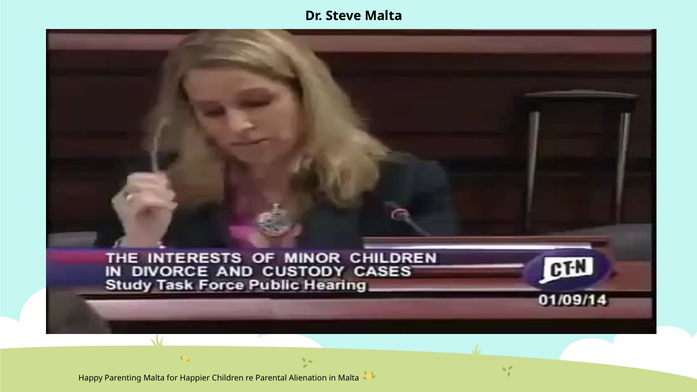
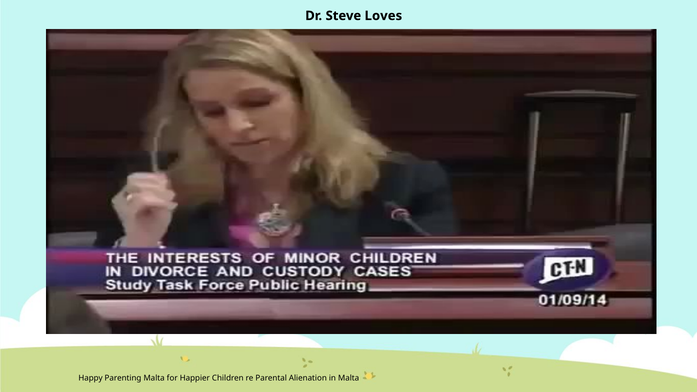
Steve Malta: Malta -> Loves (383, 16)
